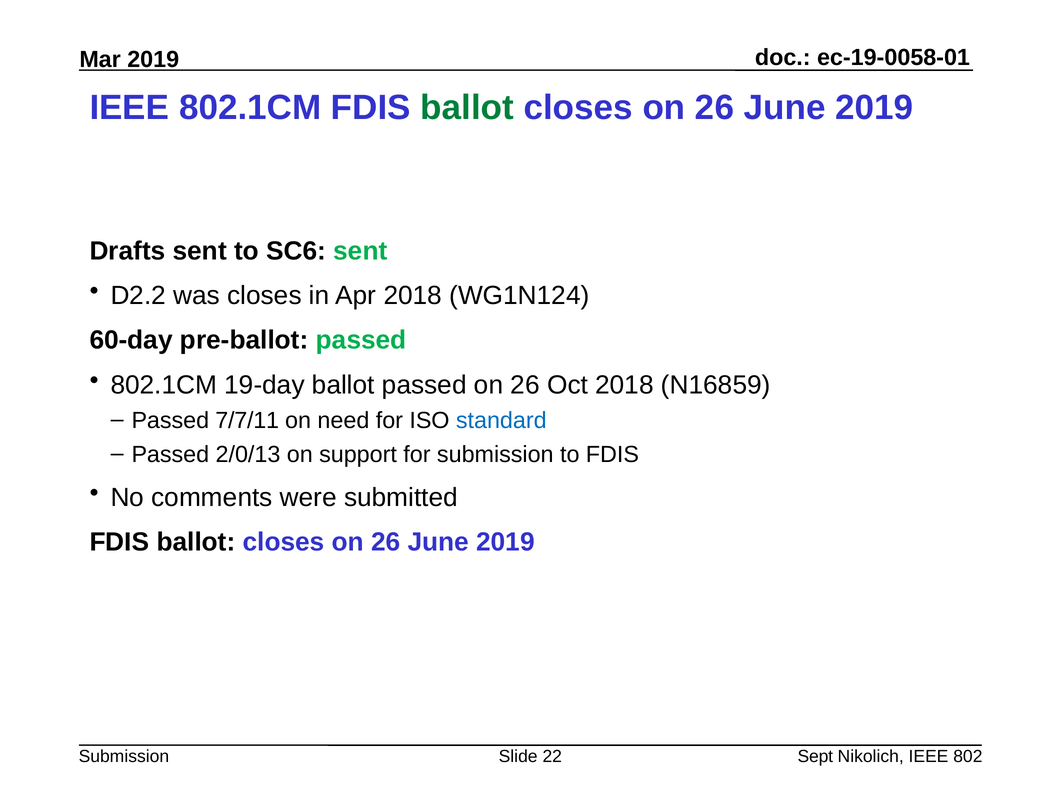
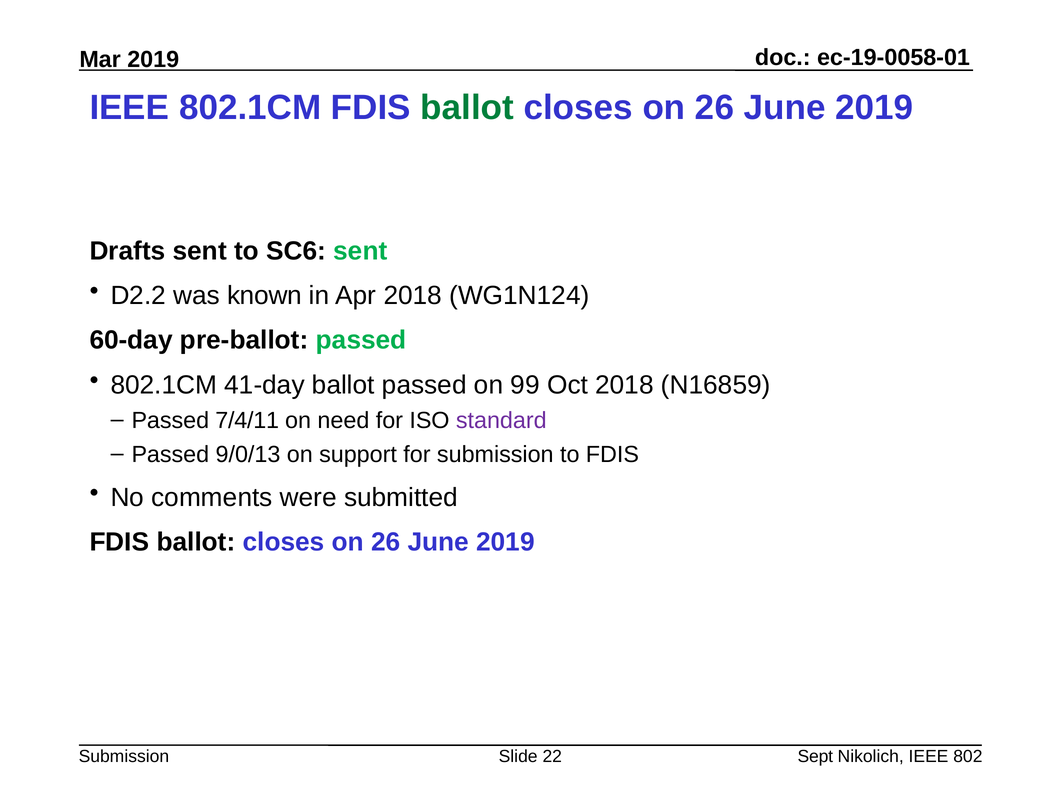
was closes: closes -> known (265, 296)
19-day: 19-day -> 41-day (264, 385)
passed on 26: 26 -> 99 (525, 385)
7/7/11: 7/7/11 -> 7/4/11 (247, 420)
standard colour: blue -> purple (501, 420)
2/0/13: 2/0/13 -> 9/0/13 (248, 454)
